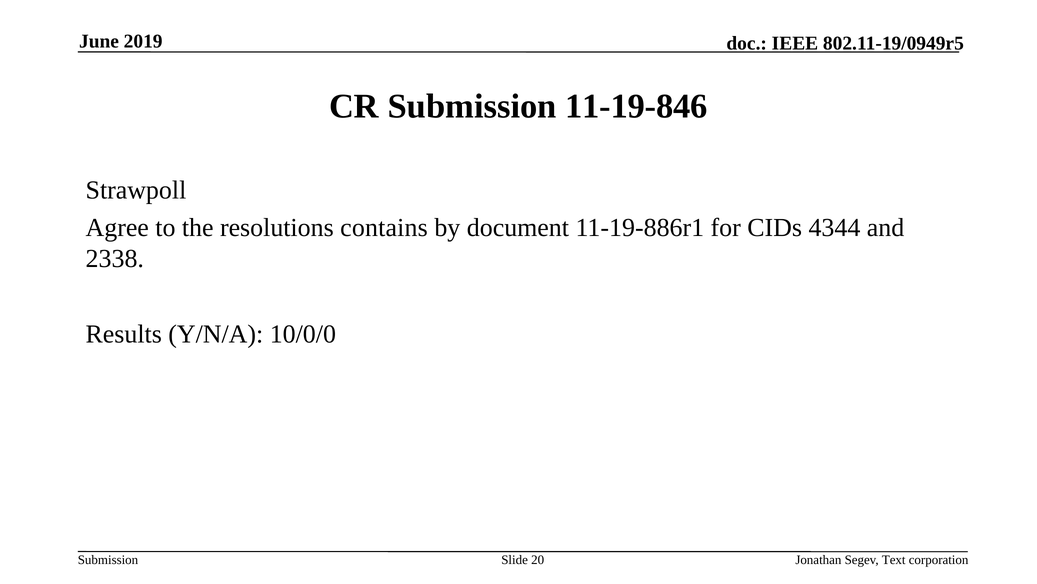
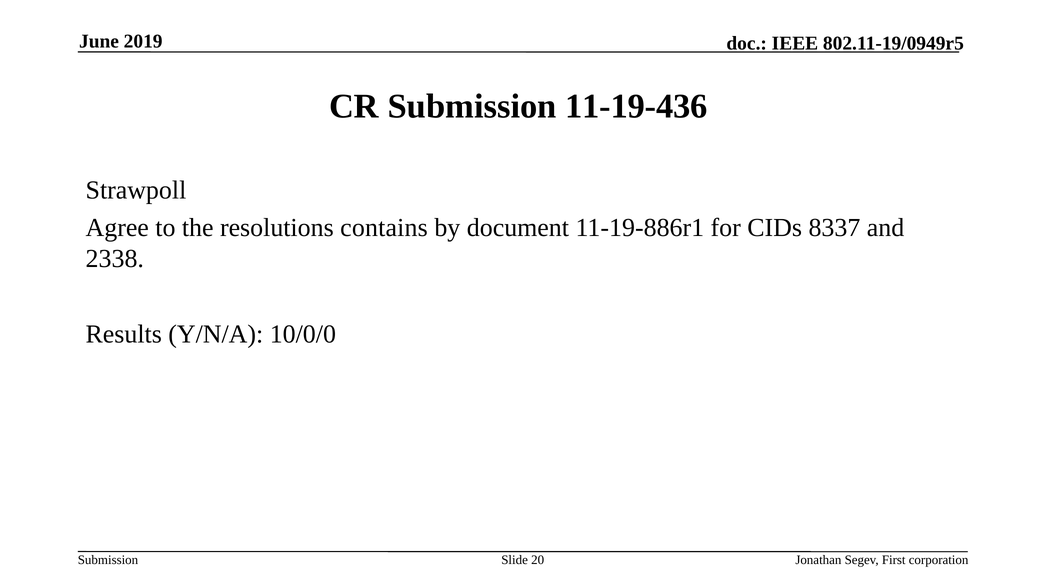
11-19-846: 11-19-846 -> 11-19-436 (637, 106)
4344: 4344 -> 8337 (834, 227)
Text: Text -> First (894, 559)
